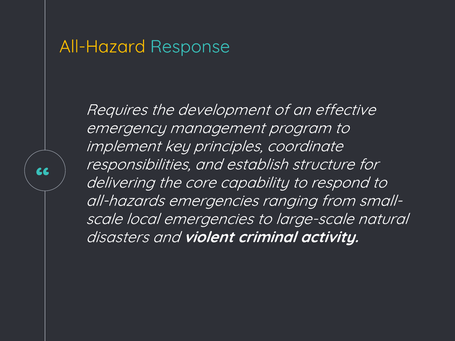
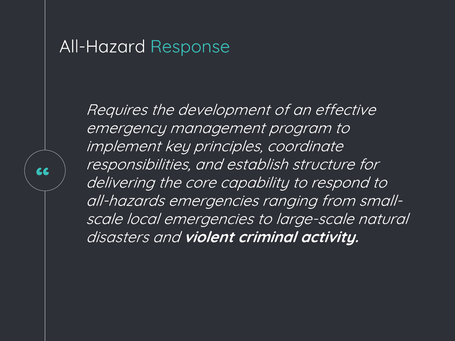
All-Hazard colour: yellow -> white (102, 47)
